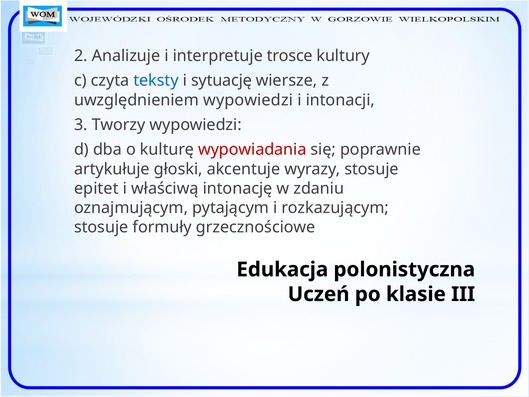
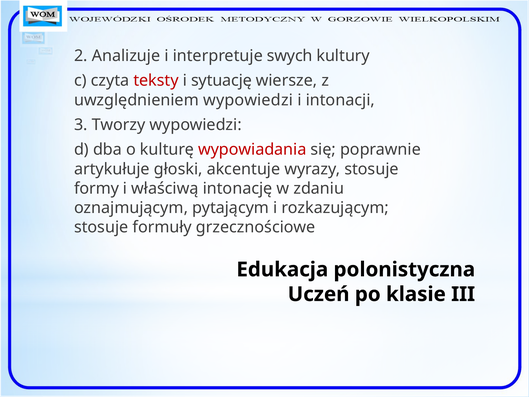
trosce: trosce -> swych (290, 56)
teksty colour: blue -> red (156, 81)
epitet: epitet -> formy (96, 188)
